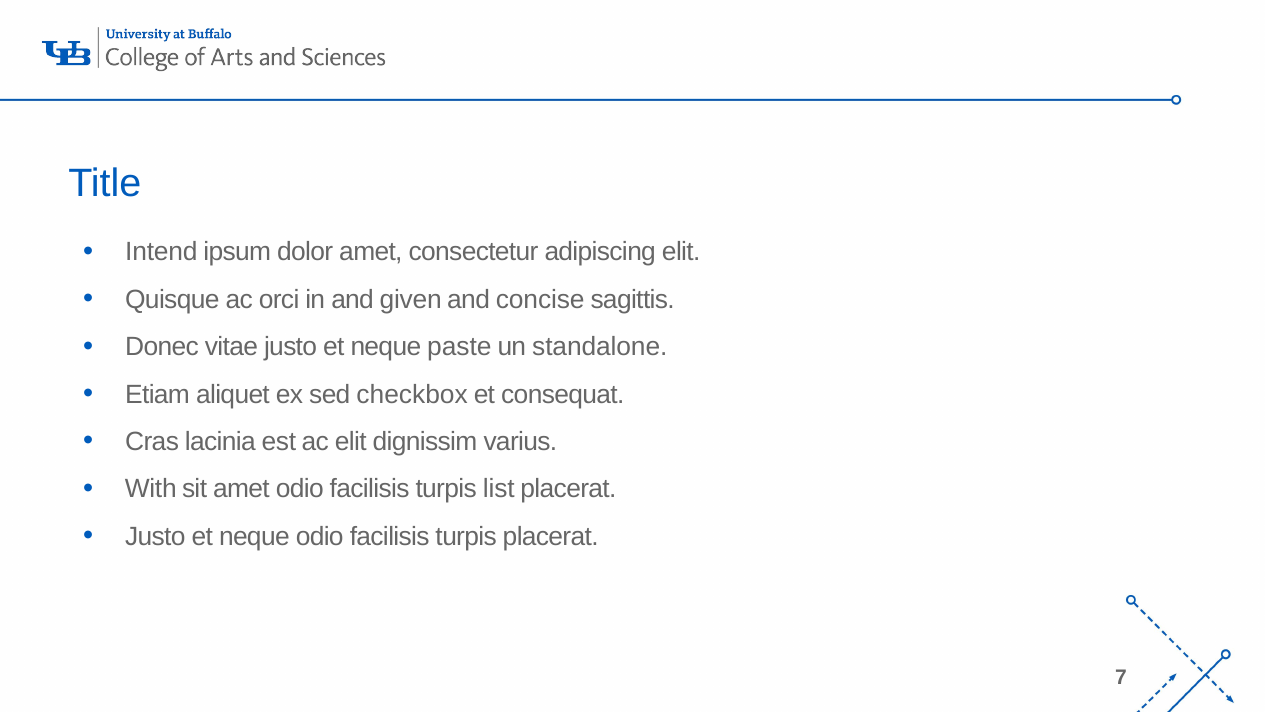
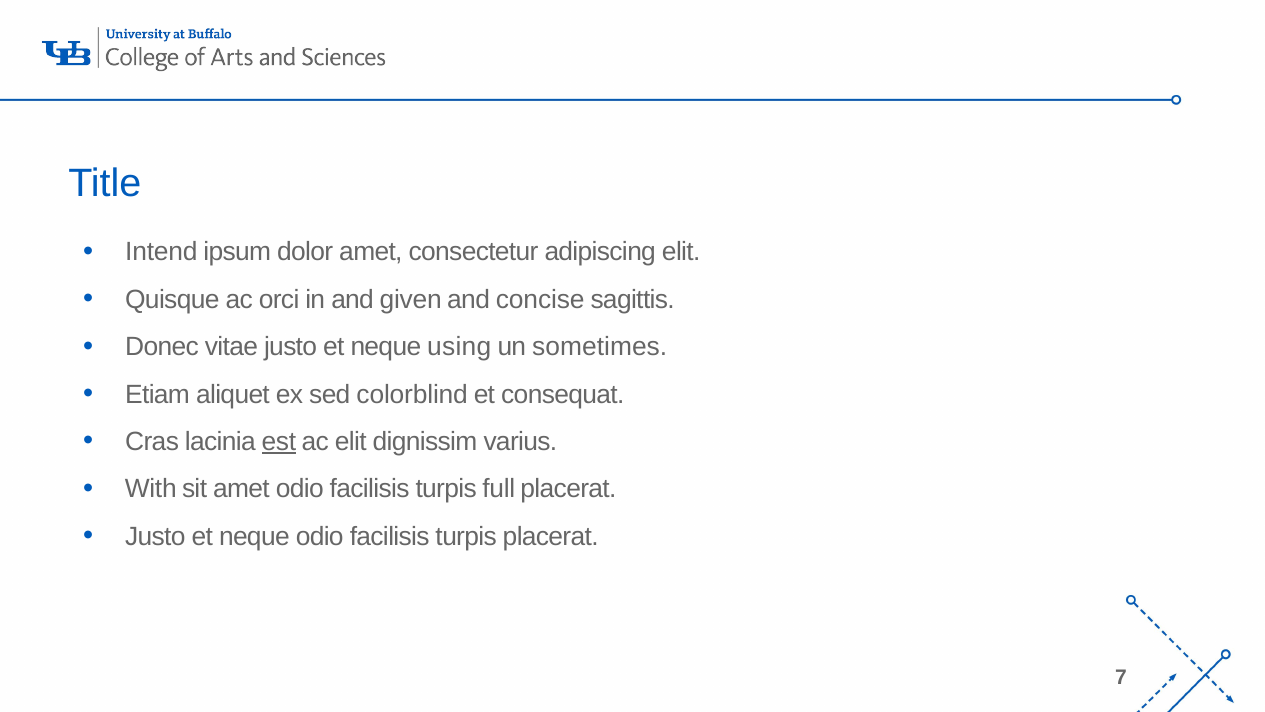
paste: paste -> using (459, 347)
standalone: standalone -> sometimes (600, 347)
checkbox: checkbox -> colorblind (412, 394)
est underline: none -> present (279, 442)
list: list -> full (499, 489)
